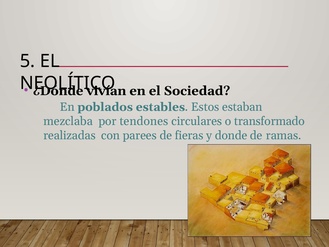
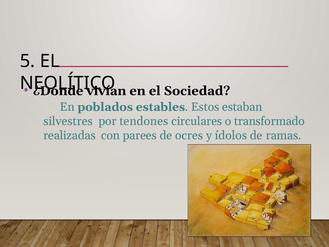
mezclaba: mezclaba -> silvestres (68, 121)
fieras: fieras -> ocres (189, 135)
donde: donde -> ídolos (231, 135)
